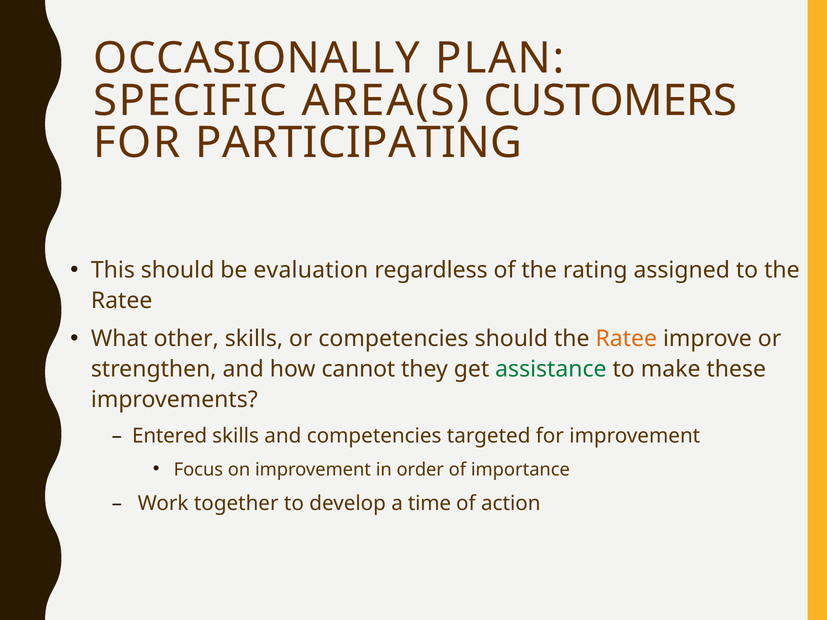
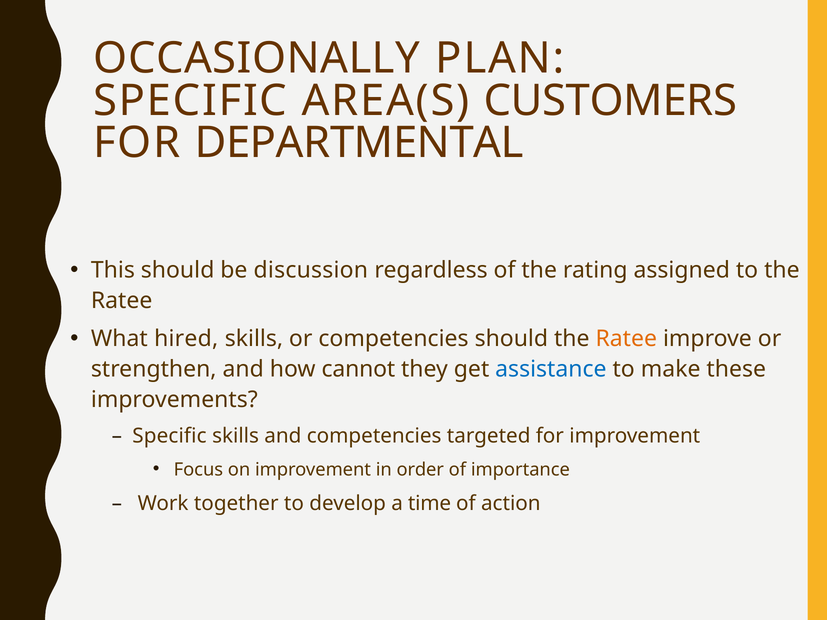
PARTICIPATING: PARTICIPATING -> DEPARTMENTAL (359, 143)
evaluation: evaluation -> discussion (311, 270)
other: other -> hired (186, 339)
assistance colour: green -> blue (551, 369)
Entered: Entered -> Specific (169, 436)
